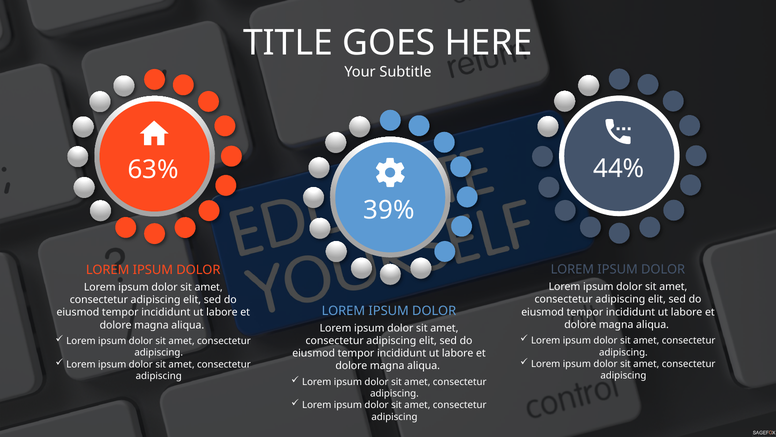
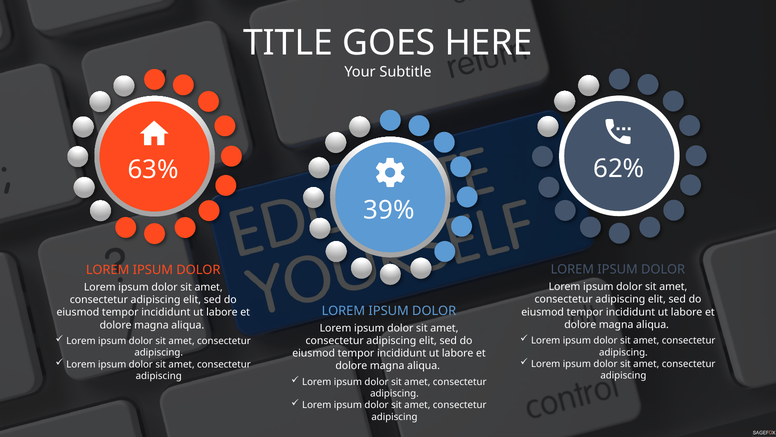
44%: 44% -> 62% (619, 169)
